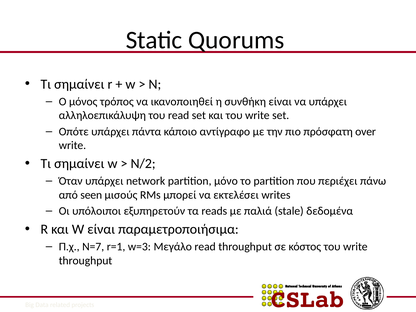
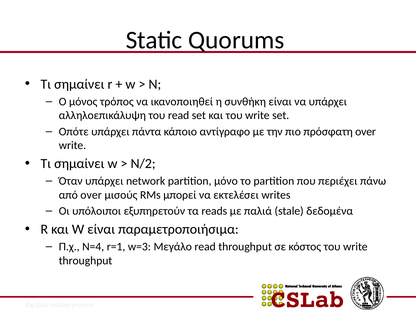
από seen: seen -> over (91, 195)
N=7: N=7 -> N=4 (93, 247)
